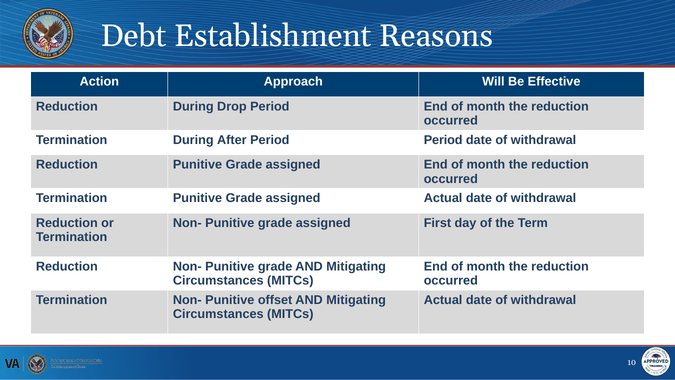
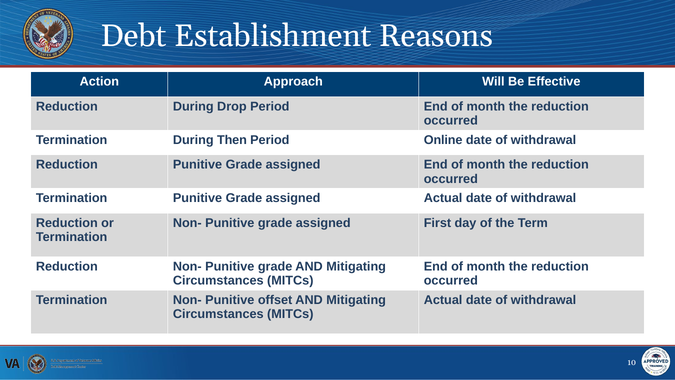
After: After -> Then (232, 140)
Period Period: Period -> Online (443, 140)
